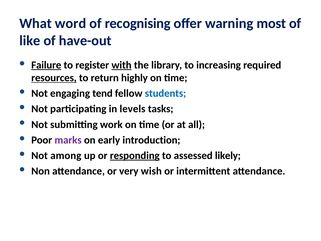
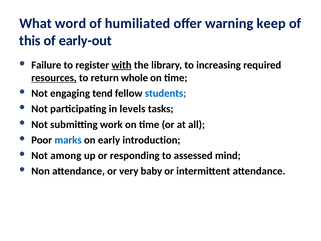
recognising: recognising -> humiliated (138, 23)
most: most -> keep (271, 23)
like: like -> this (30, 41)
have-out: have-out -> early-out (85, 41)
Failure underline: present -> none (46, 65)
highly: highly -> whole (135, 78)
marks colour: purple -> blue (68, 140)
responding underline: present -> none (135, 155)
likely: likely -> mind (228, 155)
wish: wish -> baby (151, 171)
